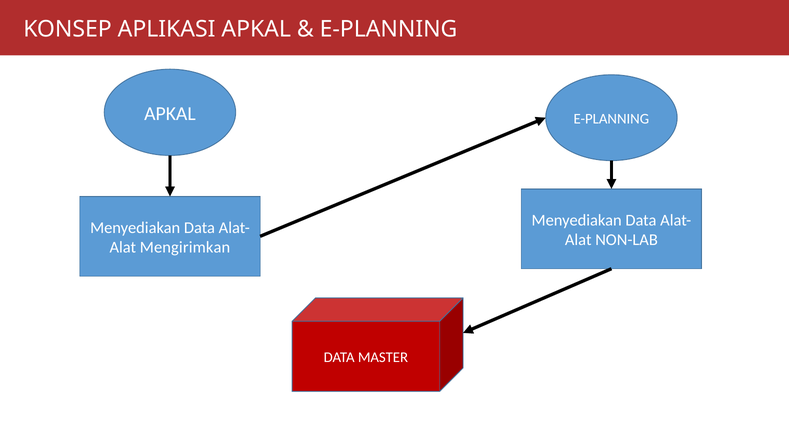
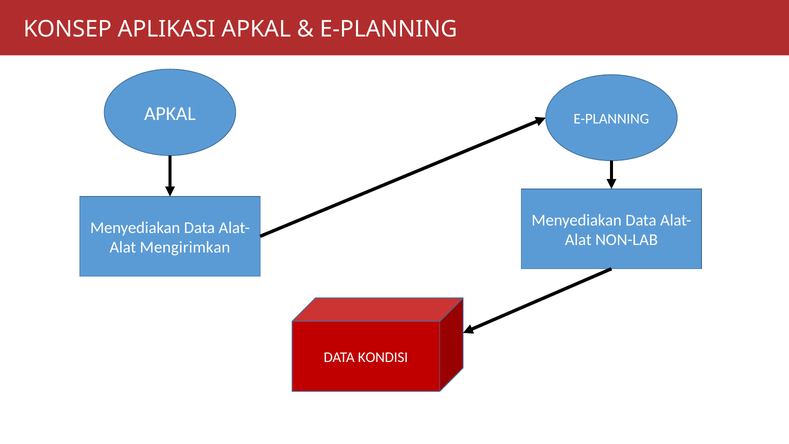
MASTER: MASTER -> KONDISI (383, 357)
